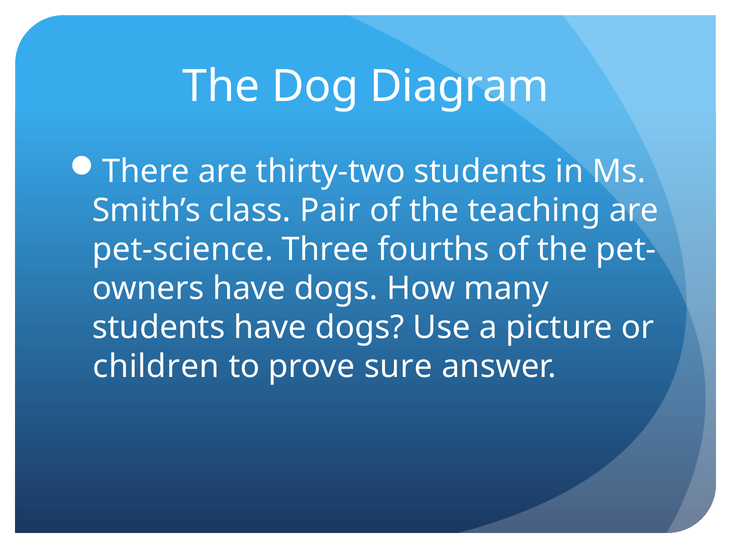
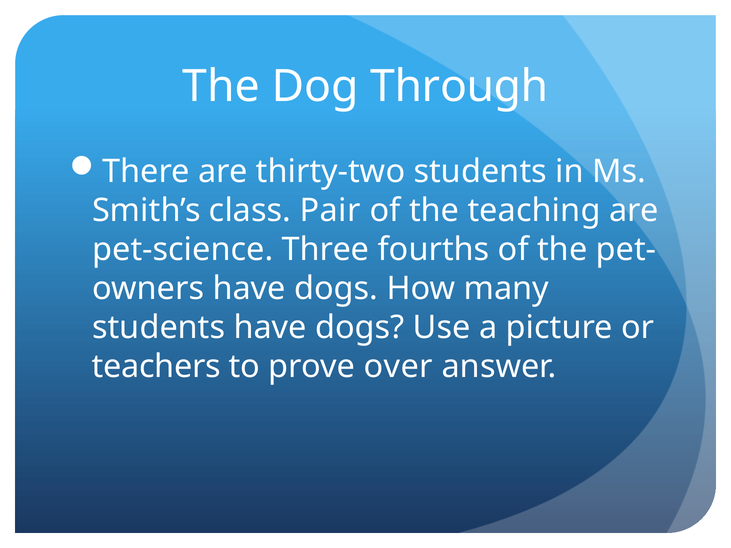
Diagram: Diagram -> Through (459, 87)
children: children -> teachers (156, 367)
sure: sure -> over (398, 367)
